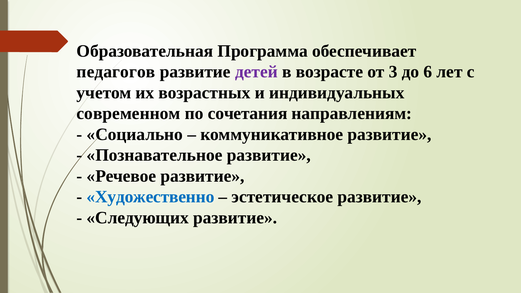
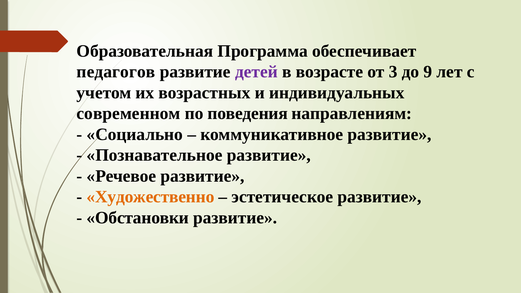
6: 6 -> 9 (428, 72)
сочетания: сочетания -> поведения (248, 114)
Художественно colour: blue -> orange (151, 197)
Следующих: Следующих -> Обстановки (138, 218)
